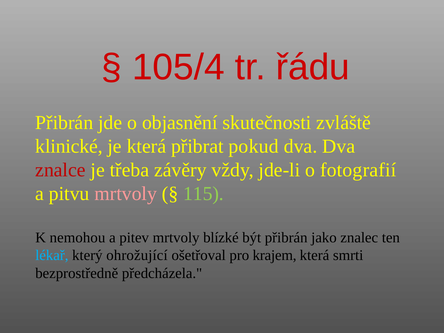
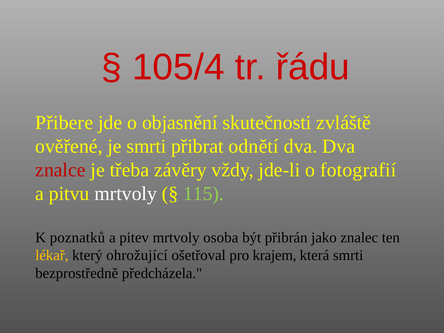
Přibrán: Přibrán -> Přibere (64, 123)
klinické: klinické -> ověřené (69, 146)
je která: která -> smrti (147, 146)
pokud: pokud -> odnětí (254, 146)
mrtvoly colour: pink -> white (126, 194)
nemohou: nemohou -> poznatků (77, 238)
blízké: blízké -> osoba (221, 238)
lékař colour: light blue -> yellow (52, 255)
